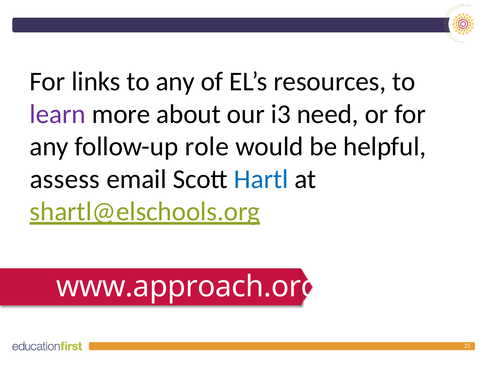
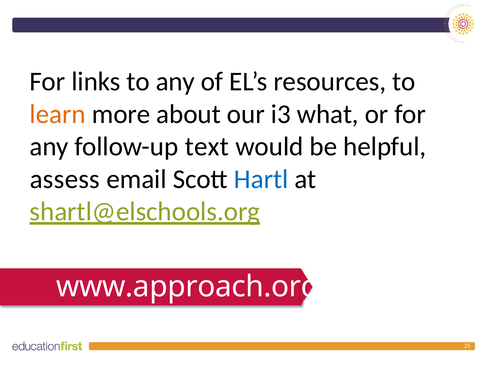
learn colour: purple -> orange (58, 114)
need: need -> what (328, 114)
role: role -> text (207, 146)
